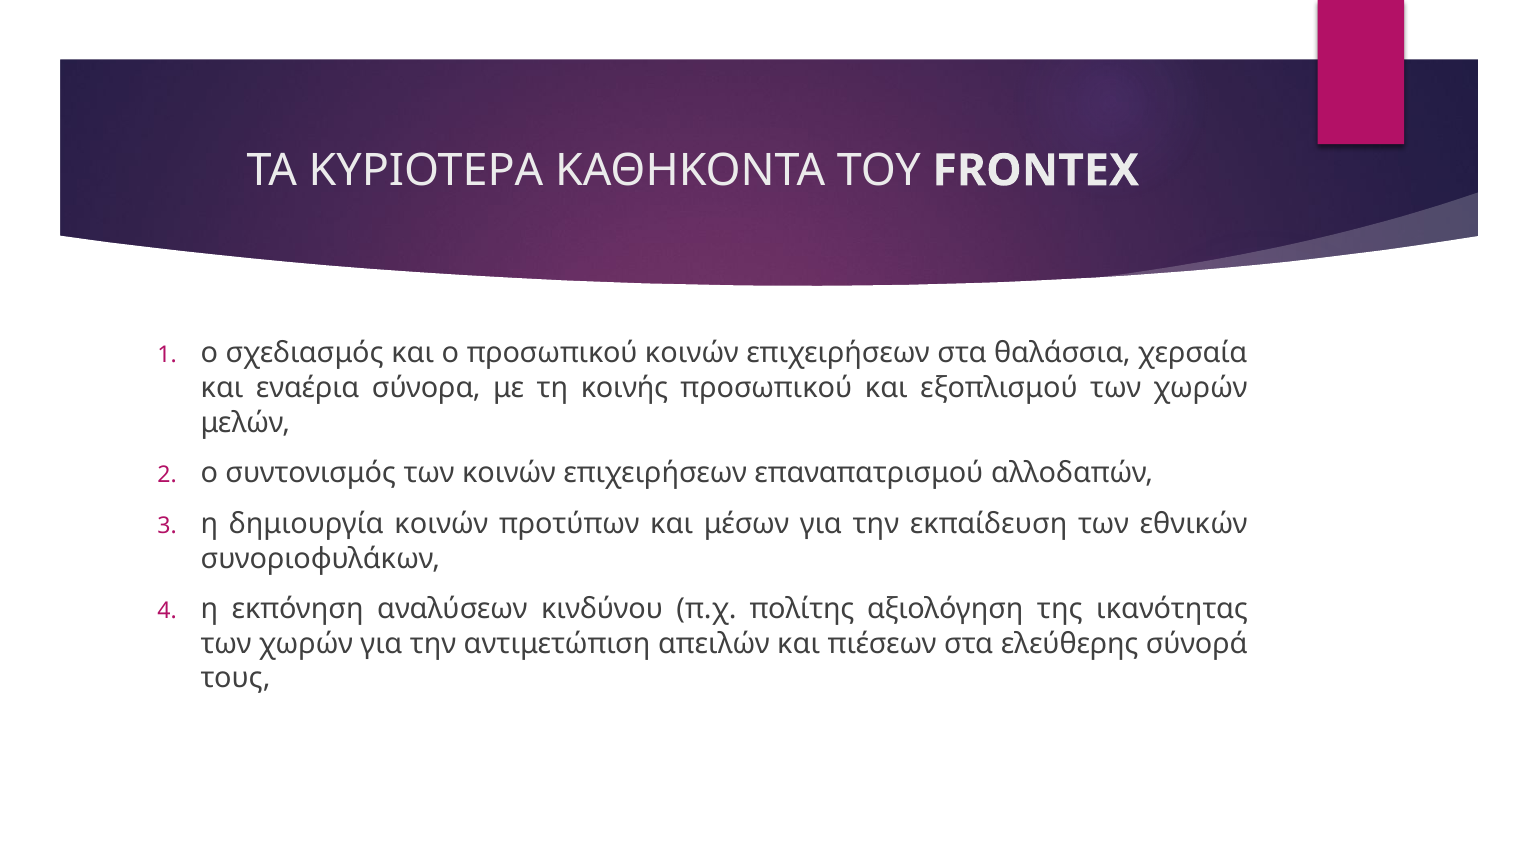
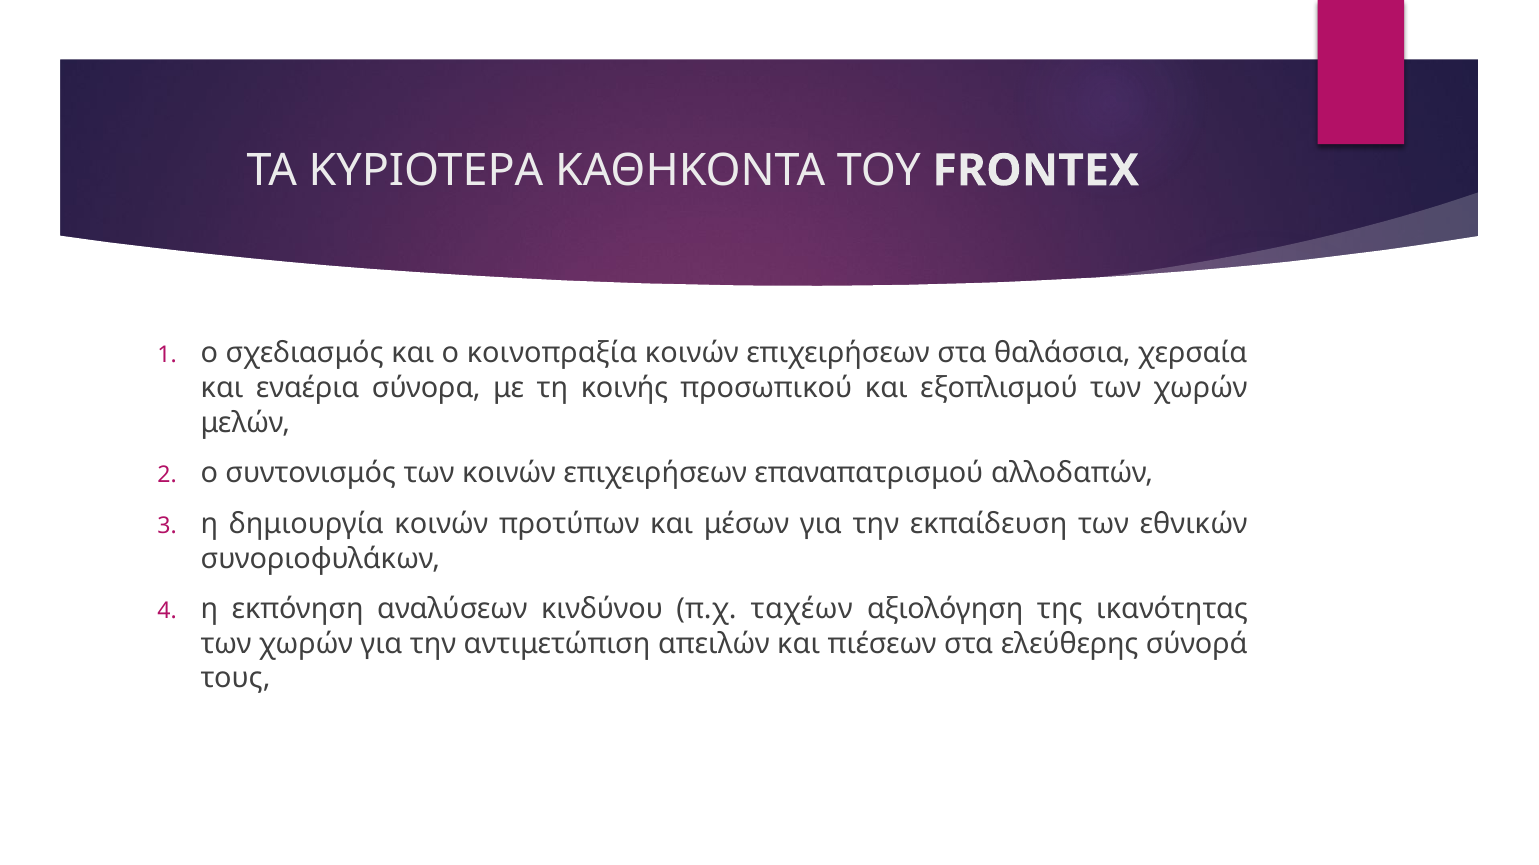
ο προσωπικού: προσωπικού -> κοινοπραξία (552, 354)
πολίτης: πολίτης -> ταχέων (802, 610)
